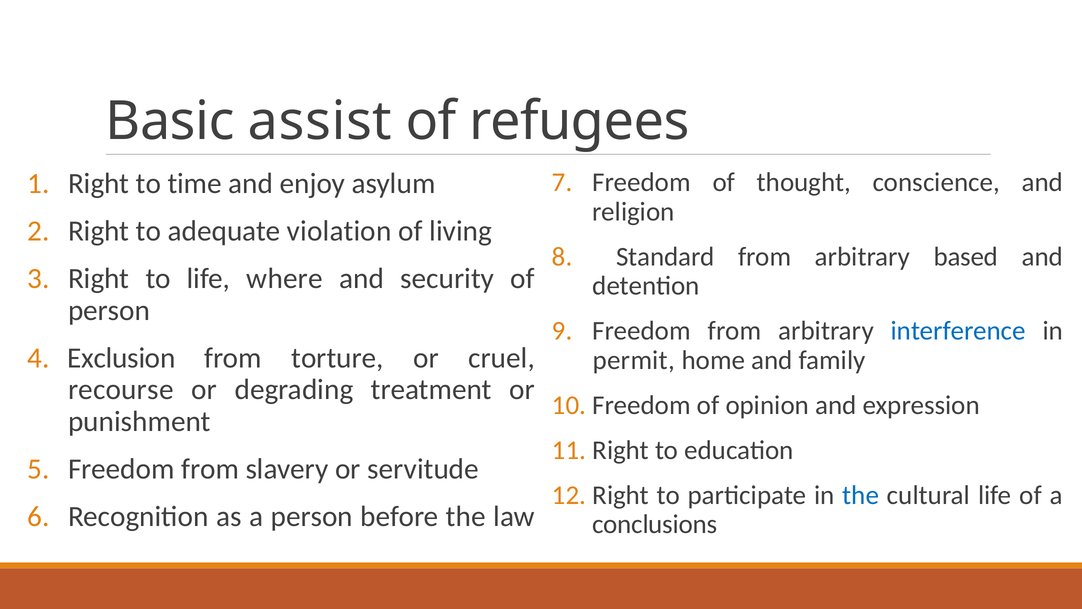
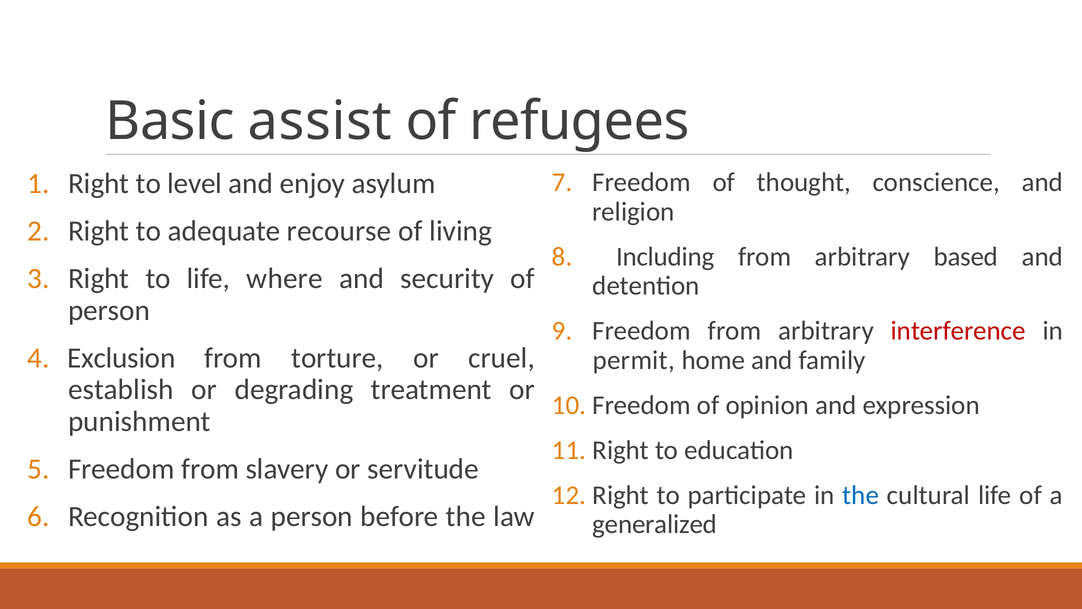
time: time -> level (195, 184)
violation: violation -> recourse (339, 231)
Standard: Standard -> Including (665, 256)
interference colour: blue -> red (958, 331)
recourse: recourse -> establish (121, 390)
conclusions: conclusions -> generalized (655, 524)
